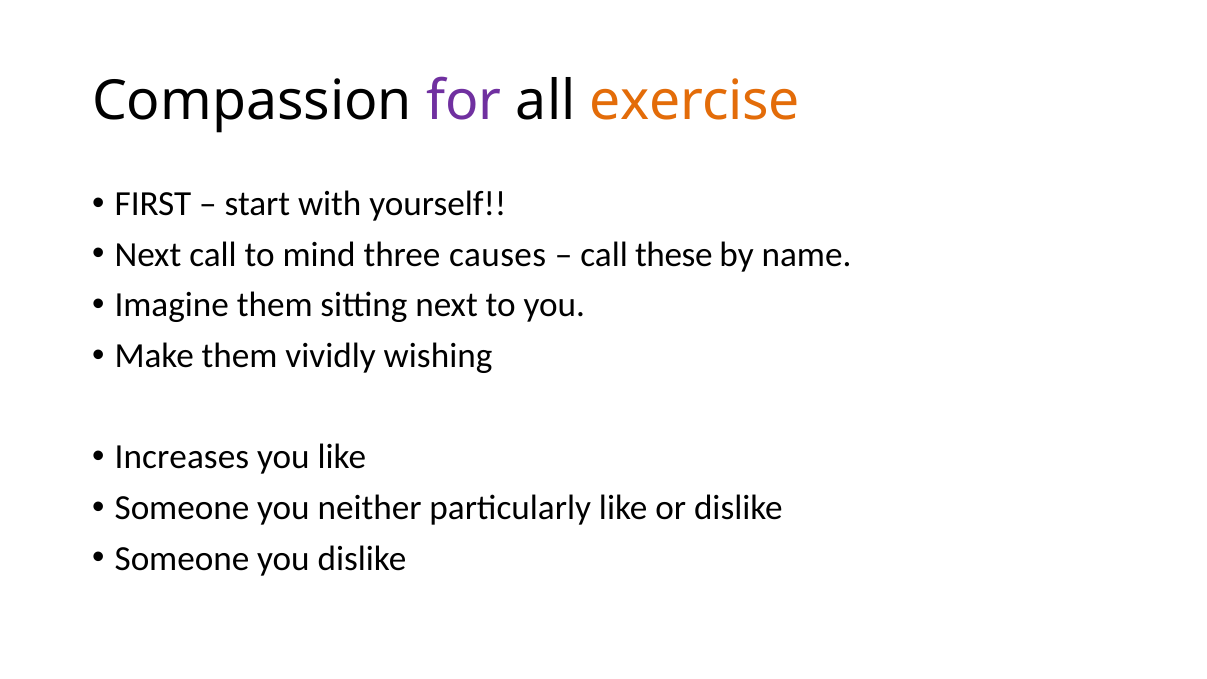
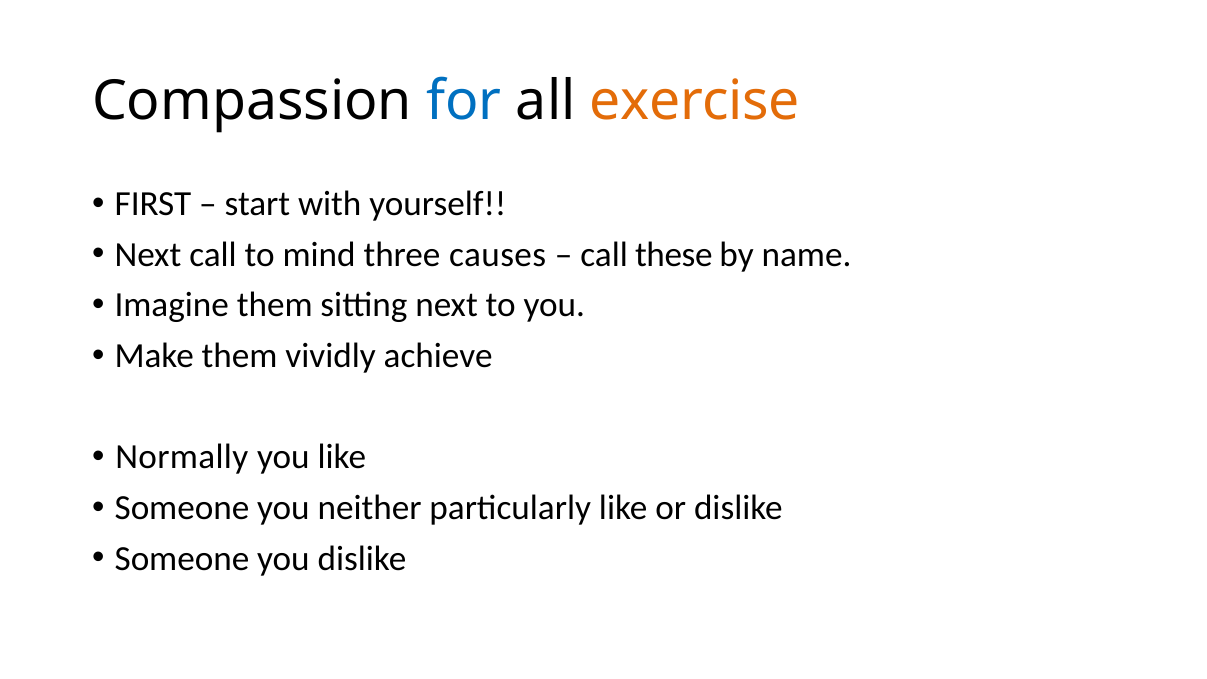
for colour: purple -> blue (464, 101)
wishing: wishing -> achieve (438, 356)
Increases: Increases -> Normally (182, 457)
